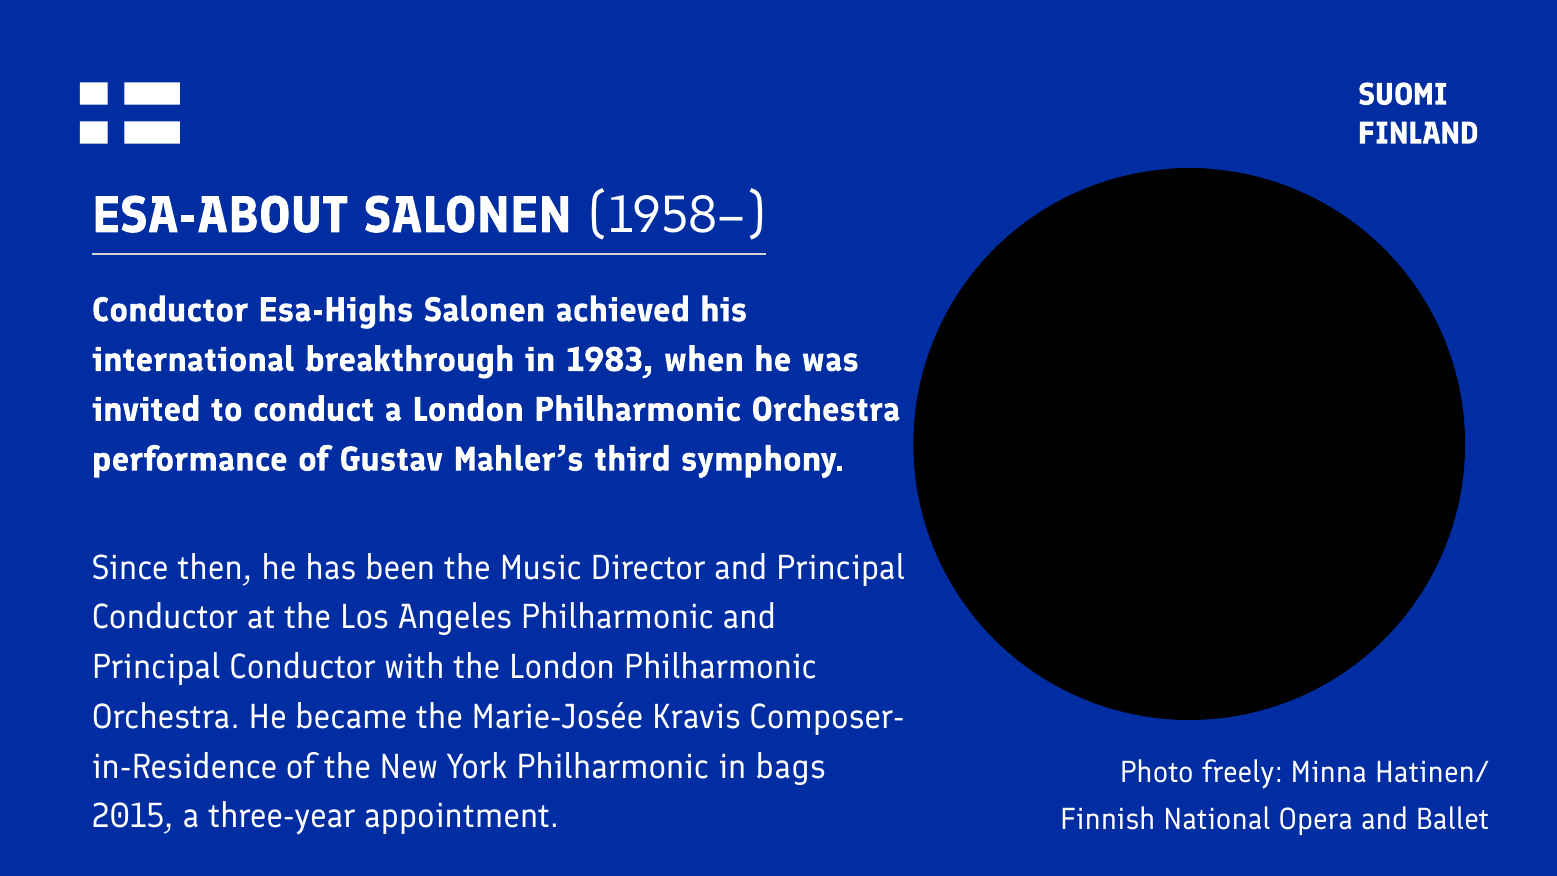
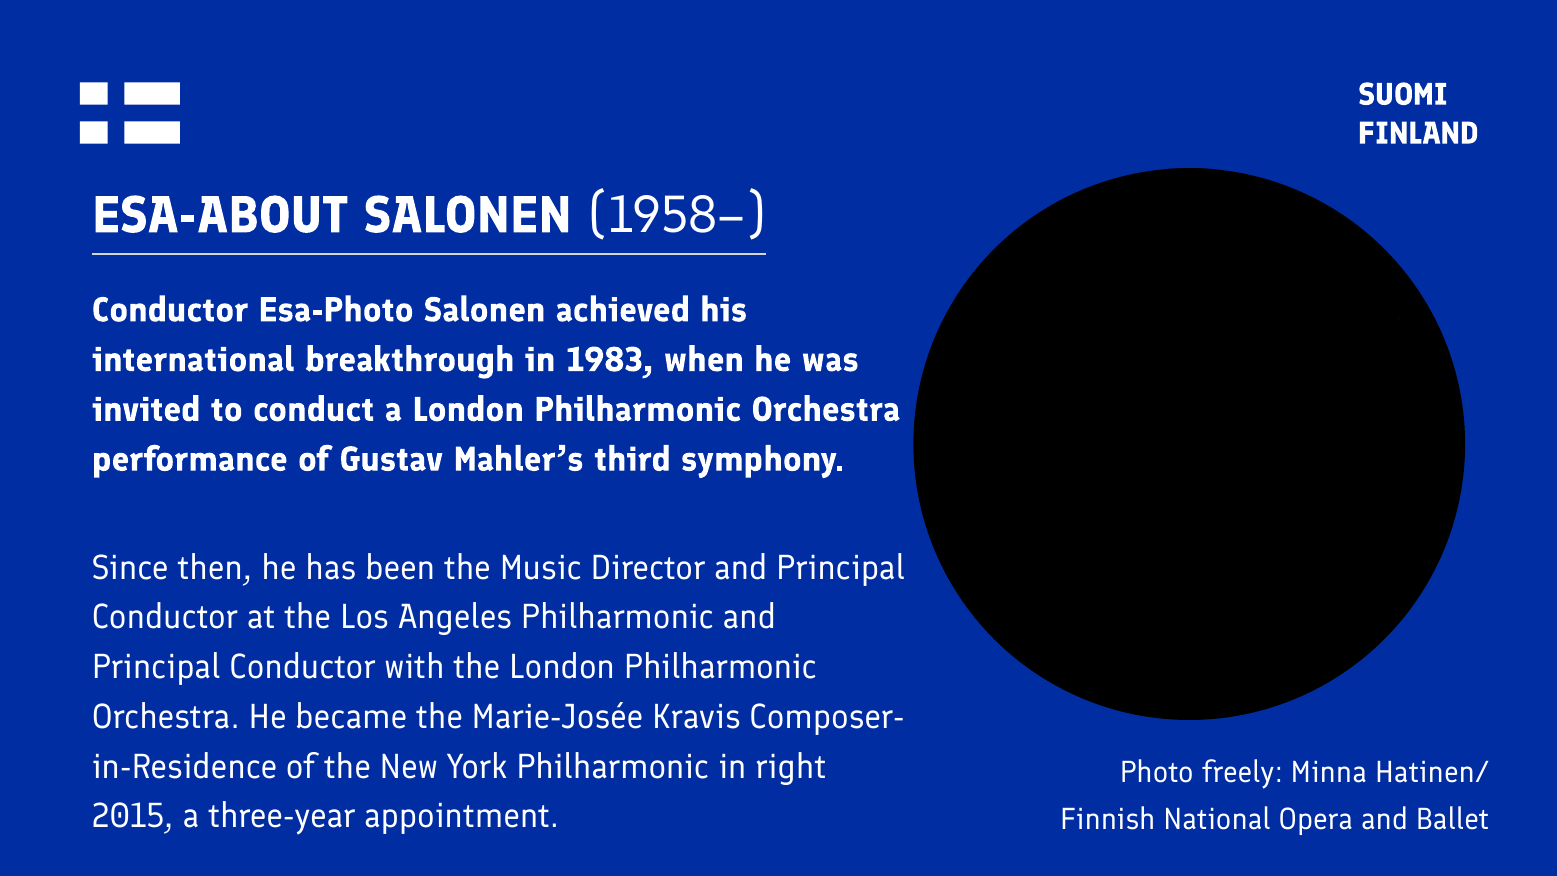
Esa-Highs: Esa-Highs -> Esa-Photo (336, 310)
bags: bags -> right (791, 767)
